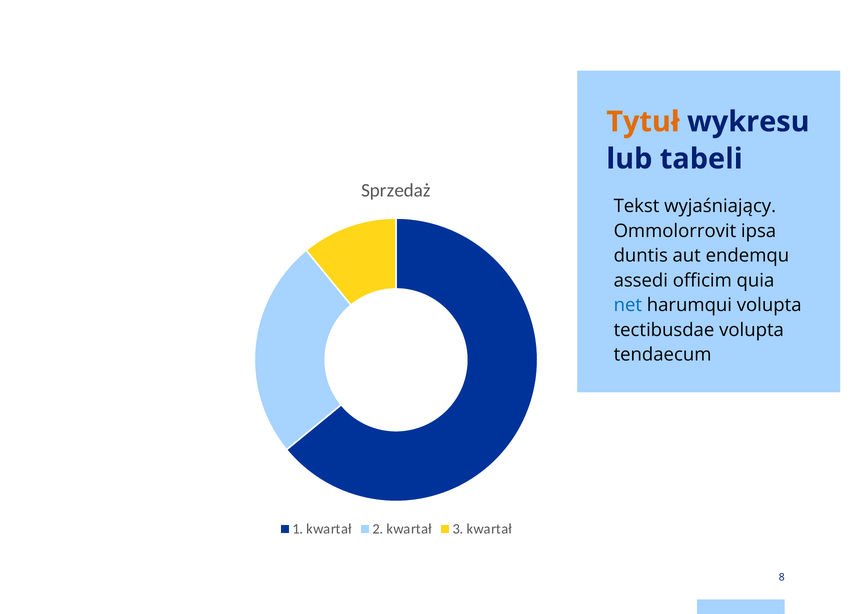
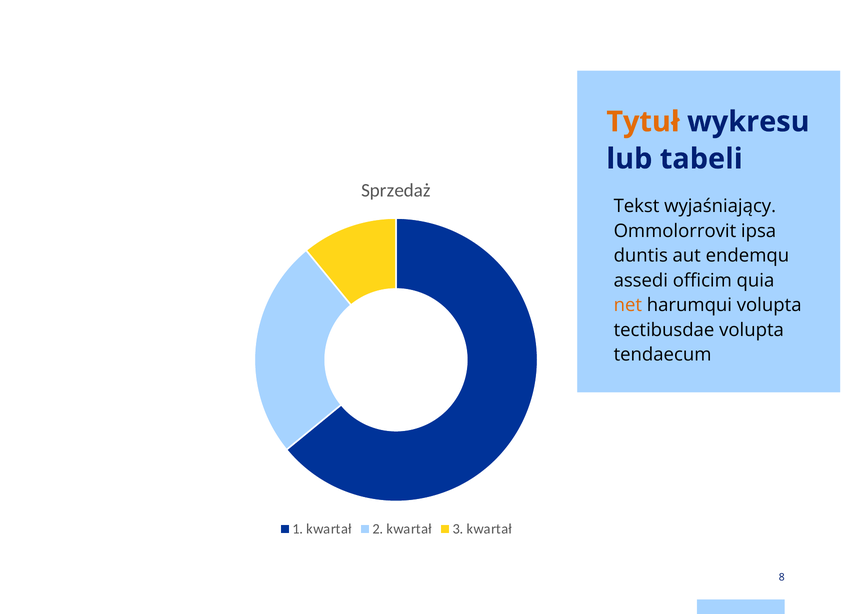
net colour: blue -> orange (628, 305)
